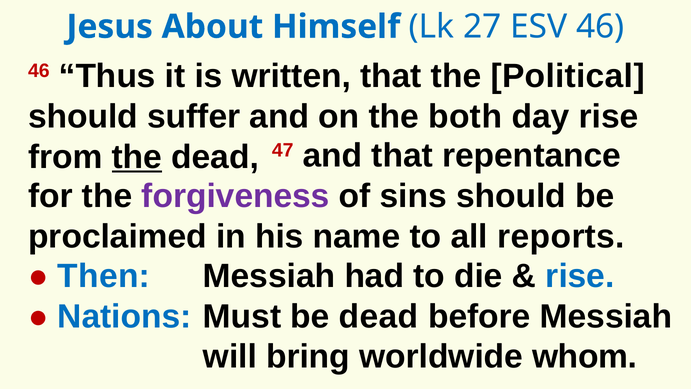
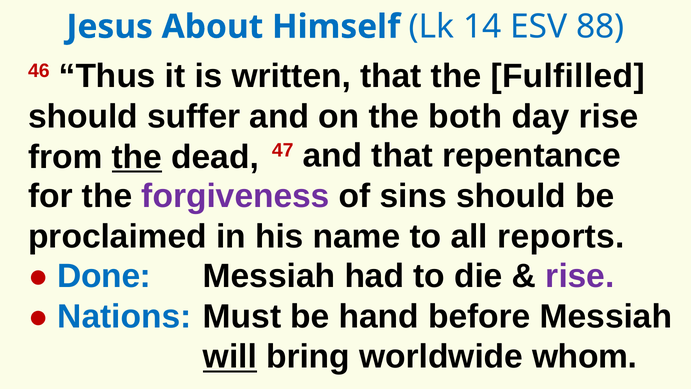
27: 27 -> 14 (482, 27)
ESV 46: 46 -> 88 (600, 27)
Political: Political -> Fulfilled (568, 76)
Then: Then -> Done (104, 276)
rise colour: blue -> purple (580, 276)
be dead: dead -> hand (379, 316)
will underline: none -> present (230, 357)
